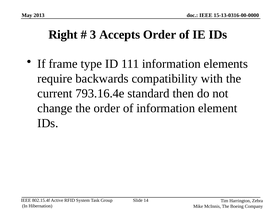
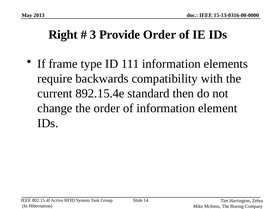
Accepts: Accepts -> Provide (120, 35)
793.16.4e: 793.16.4e -> 892.15.4e (100, 94)
